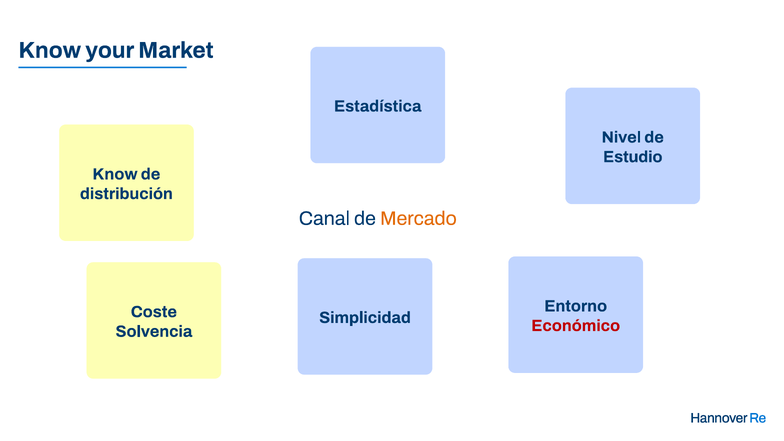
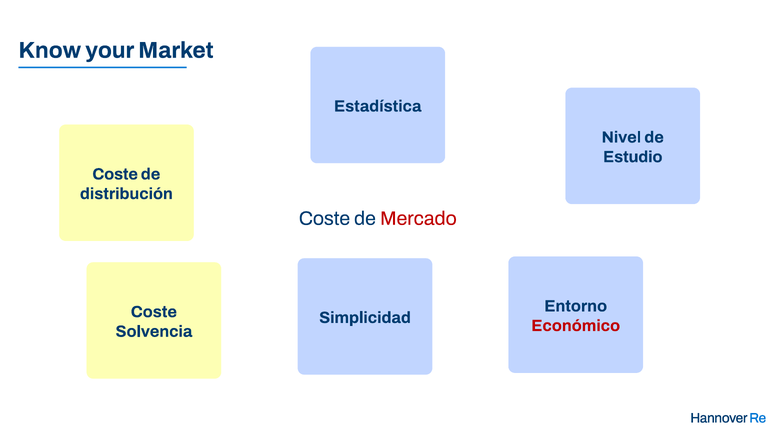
Know: Know -> Coste (115, 174)
Canal: Canal -> Coste (324, 218)
Mercado colour: orange -> red (418, 218)
